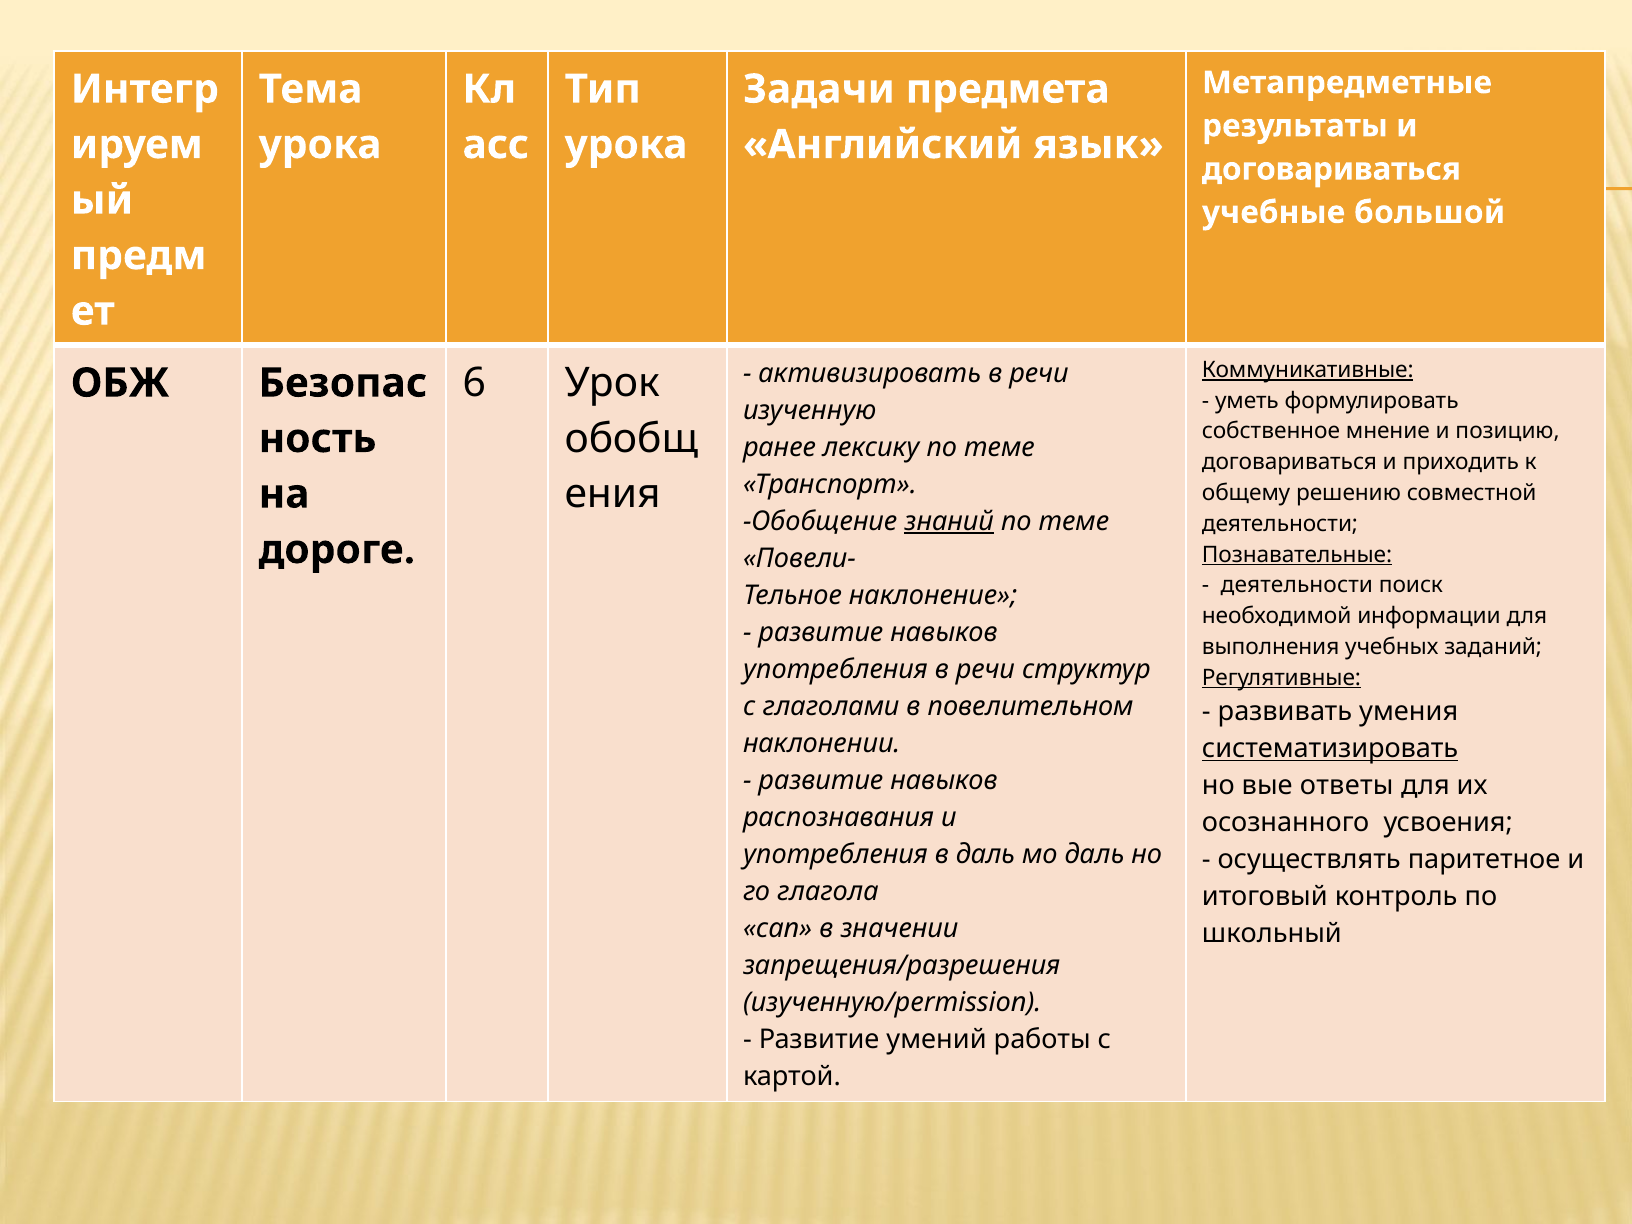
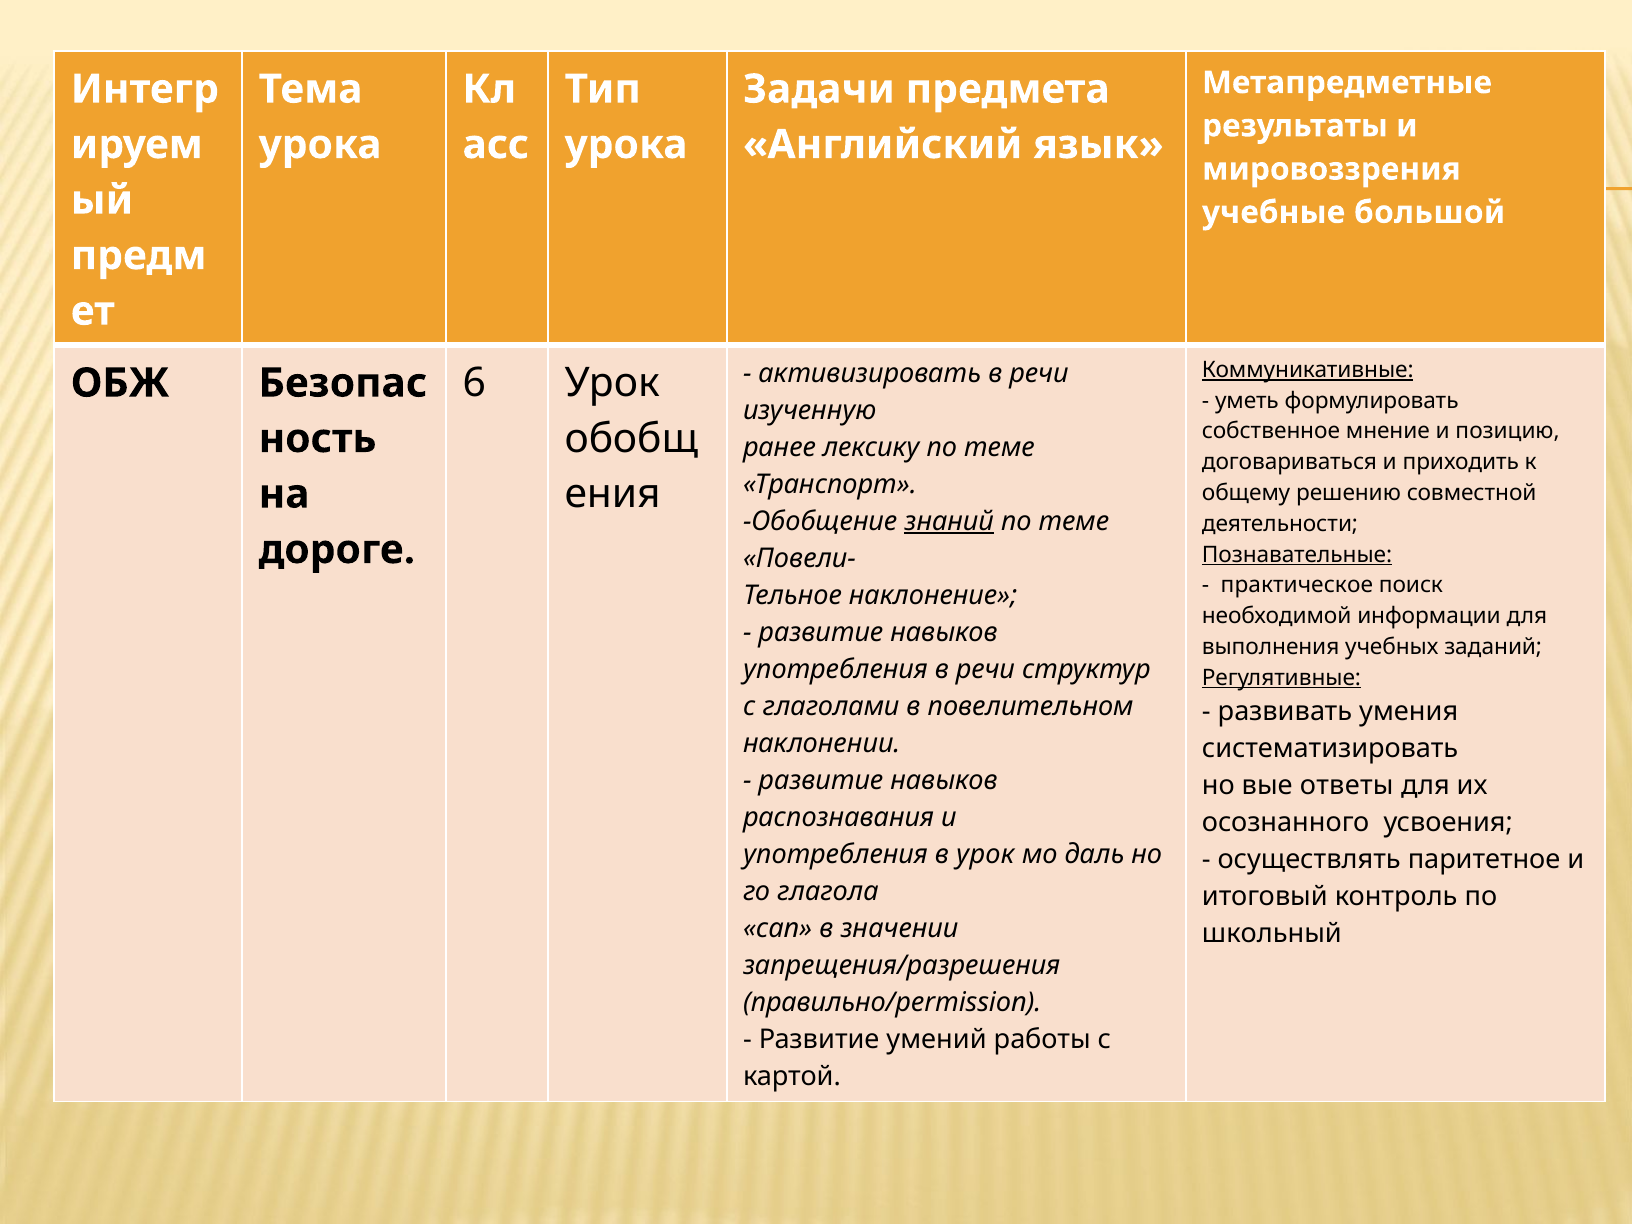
договариваться: договариваться -> мировоззрения (1331, 169)
деятельности: деятельности -> практическое (1297, 585)
систематизировать underline: present -> none (1330, 749)
в даль: даль -> урок (985, 854)
изученную/permission: изученную/permission -> правильно/permission (892, 1002)
